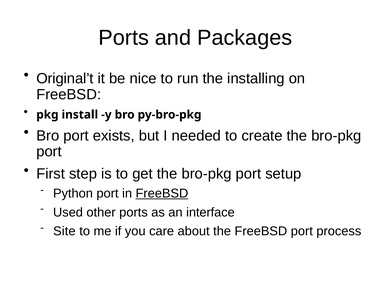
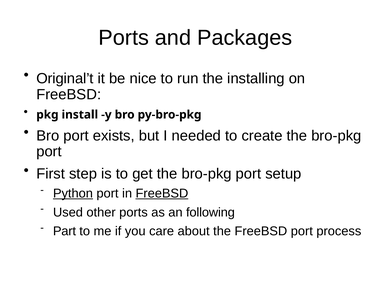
Python underline: none -> present (73, 194)
interface: interface -> following (210, 212)
Site: Site -> Part (64, 231)
